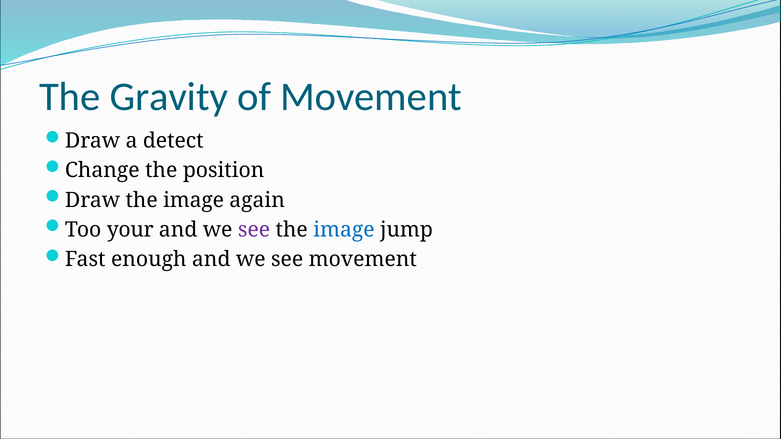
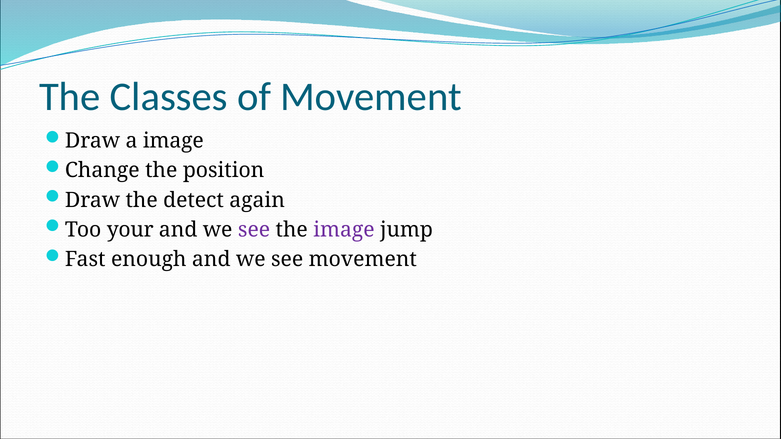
Gravity: Gravity -> Classes (169, 97)
a detect: detect -> image (173, 141)
Draw the image: image -> detect (194, 200)
image colour: blue -> purple (344, 230)
